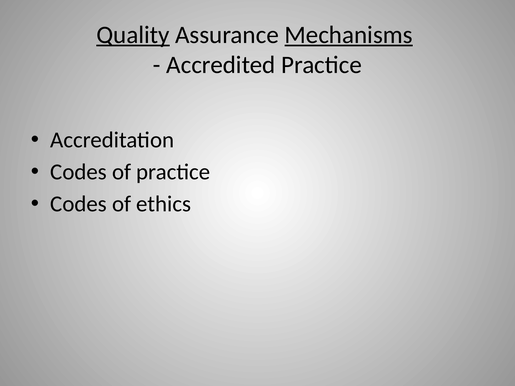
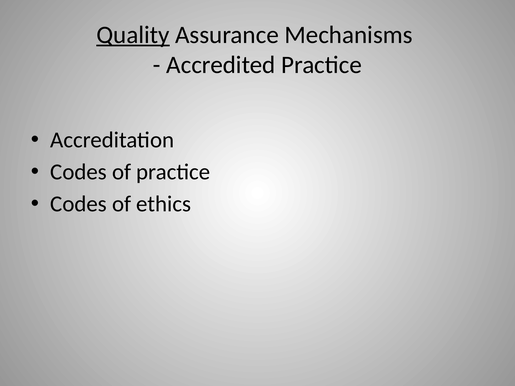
Mechanisms underline: present -> none (349, 35)
